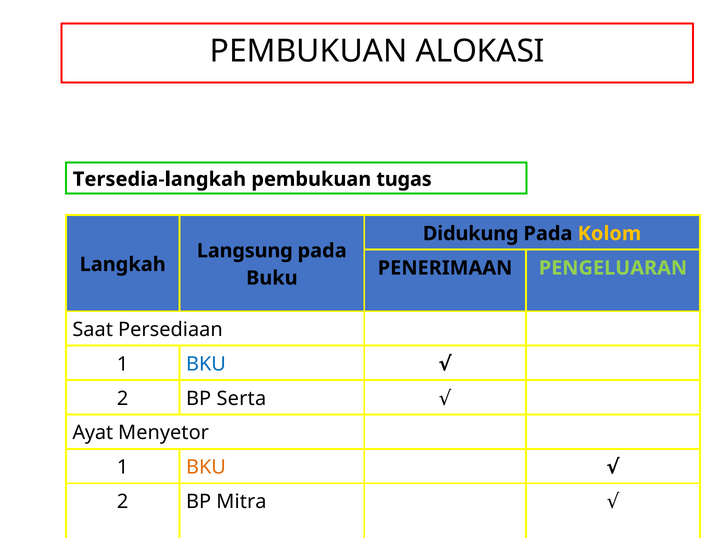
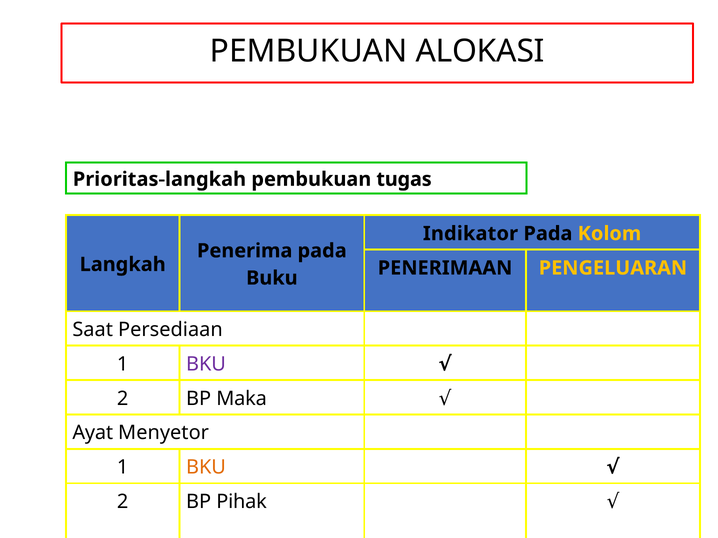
Tersedia-langkah: Tersedia-langkah -> Prioritas-langkah (159, 179)
Didukung: Didukung -> Indikator (471, 234)
Langsung: Langsung -> Penerima (245, 251)
PENGELUARAN colour: light green -> yellow (613, 268)
BKU colour: blue -> purple (206, 364)
Serta: Serta -> Maka (242, 399)
Mitra: Mitra -> Pihak (242, 502)
